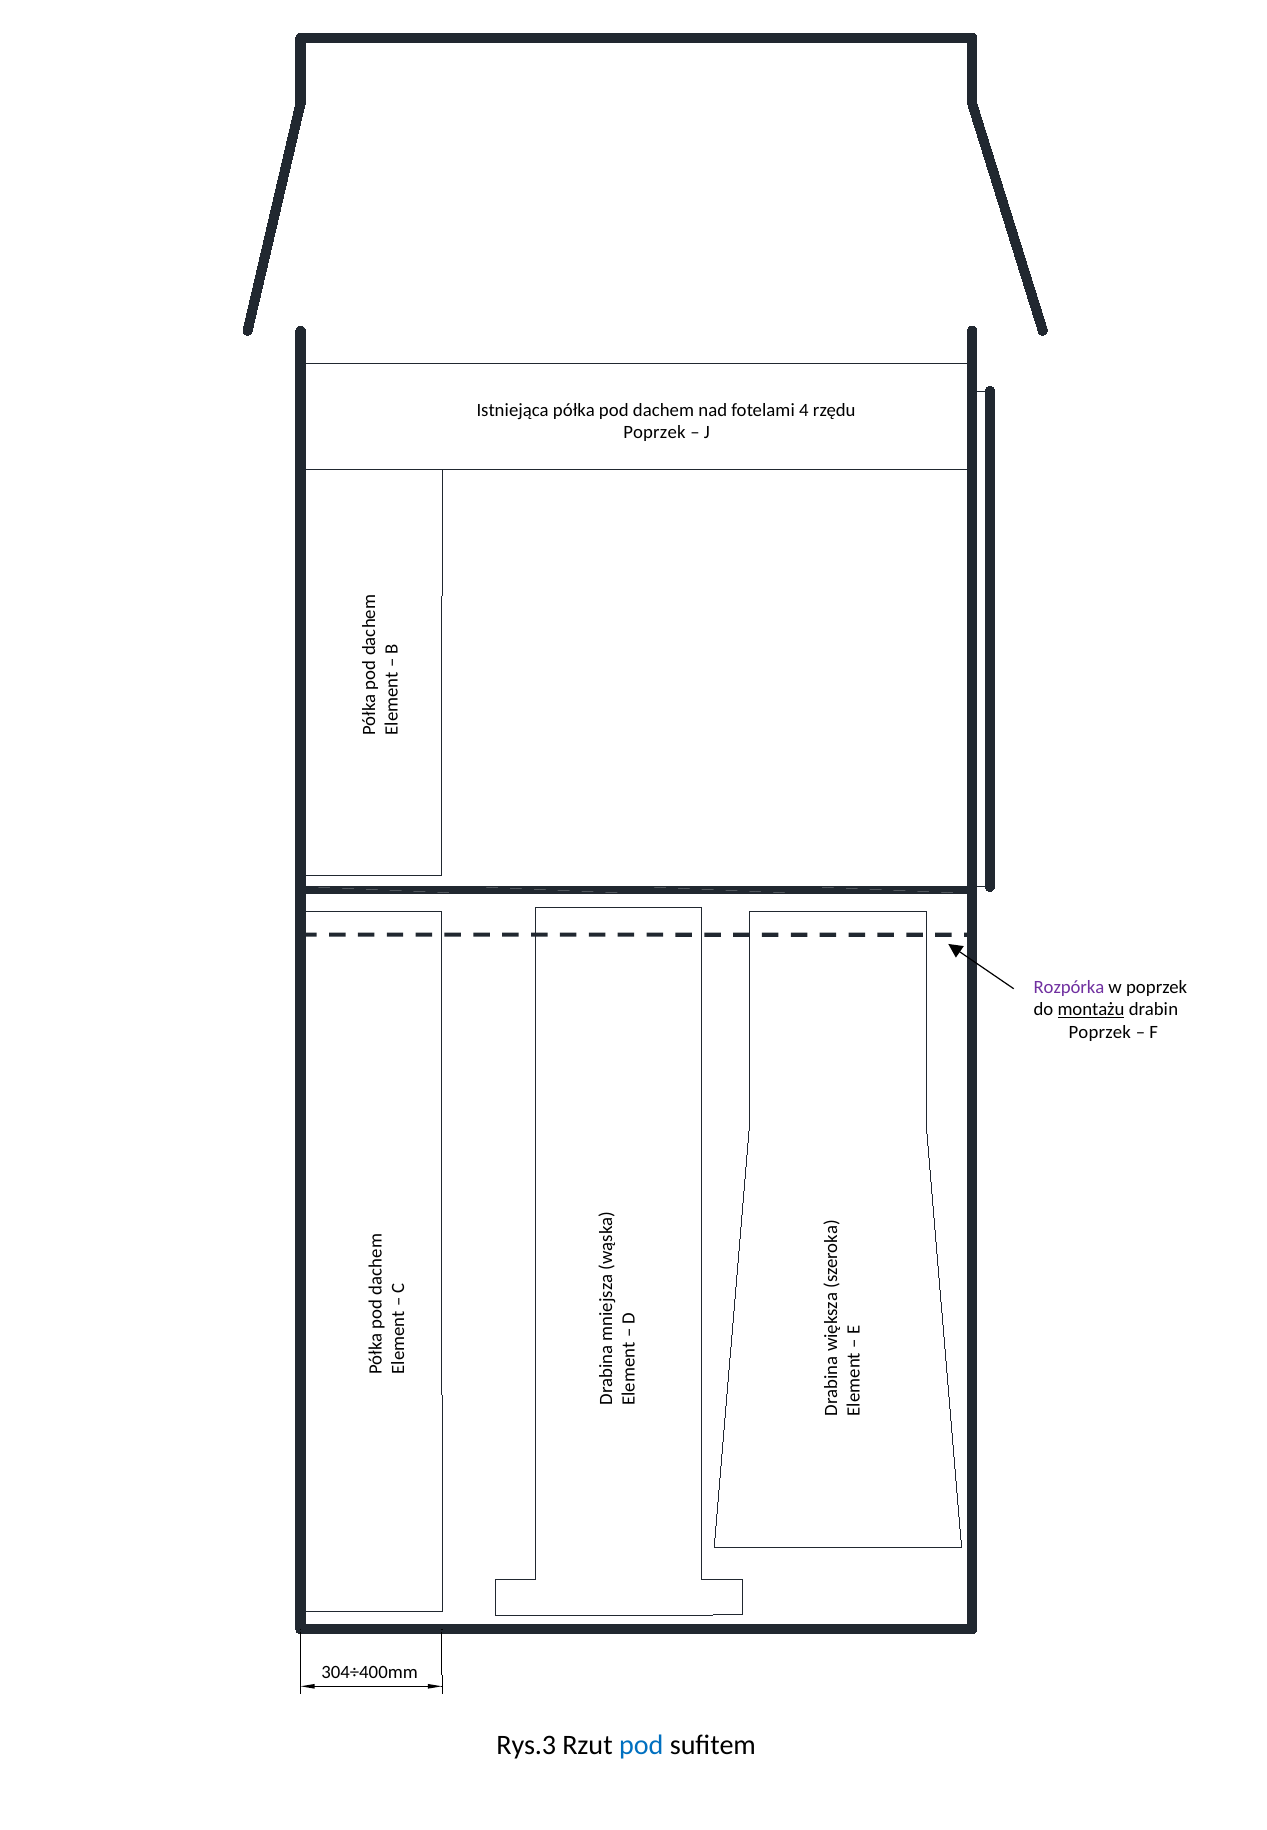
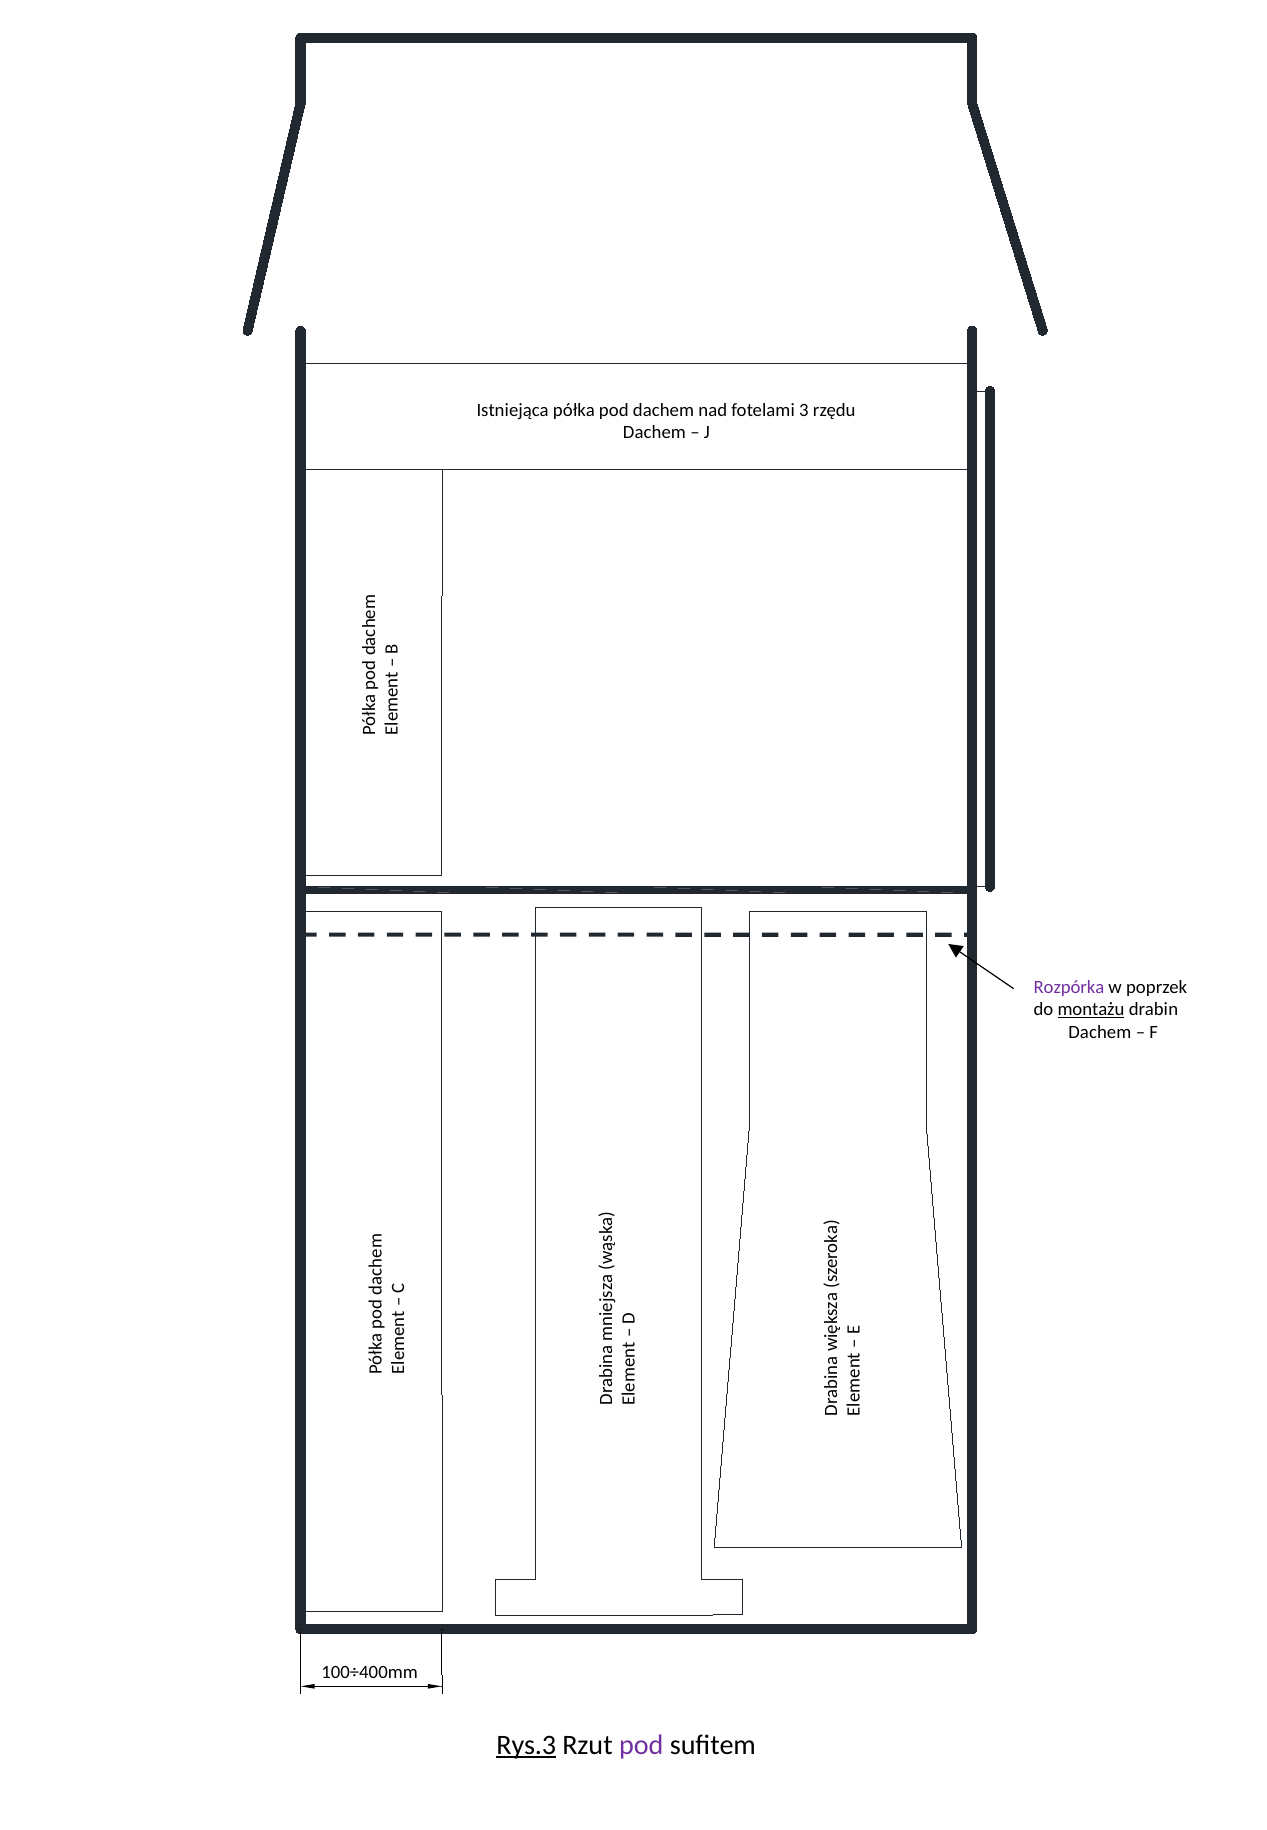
4: 4 -> 3 (804, 410)
Poprzek: Poprzek -> Dachem (654, 433)
Poprzek: Poprzek -> Dachem (1100, 1032)
304÷400mm: 304÷400mm -> 100÷400mm (370, 1673)
Rys.3 underline: none -> present (526, 1745)
pod colour: blue -> purple (641, 1745)
